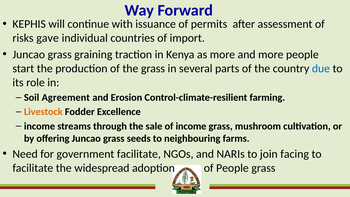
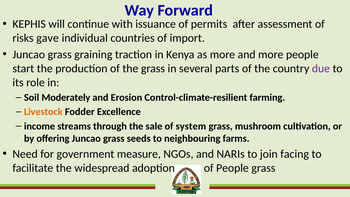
due colour: blue -> purple (321, 68)
Agreement: Agreement -> Moderately (66, 97)
of income: income -> system (191, 126)
government facilitate: facilitate -> measure (139, 154)
